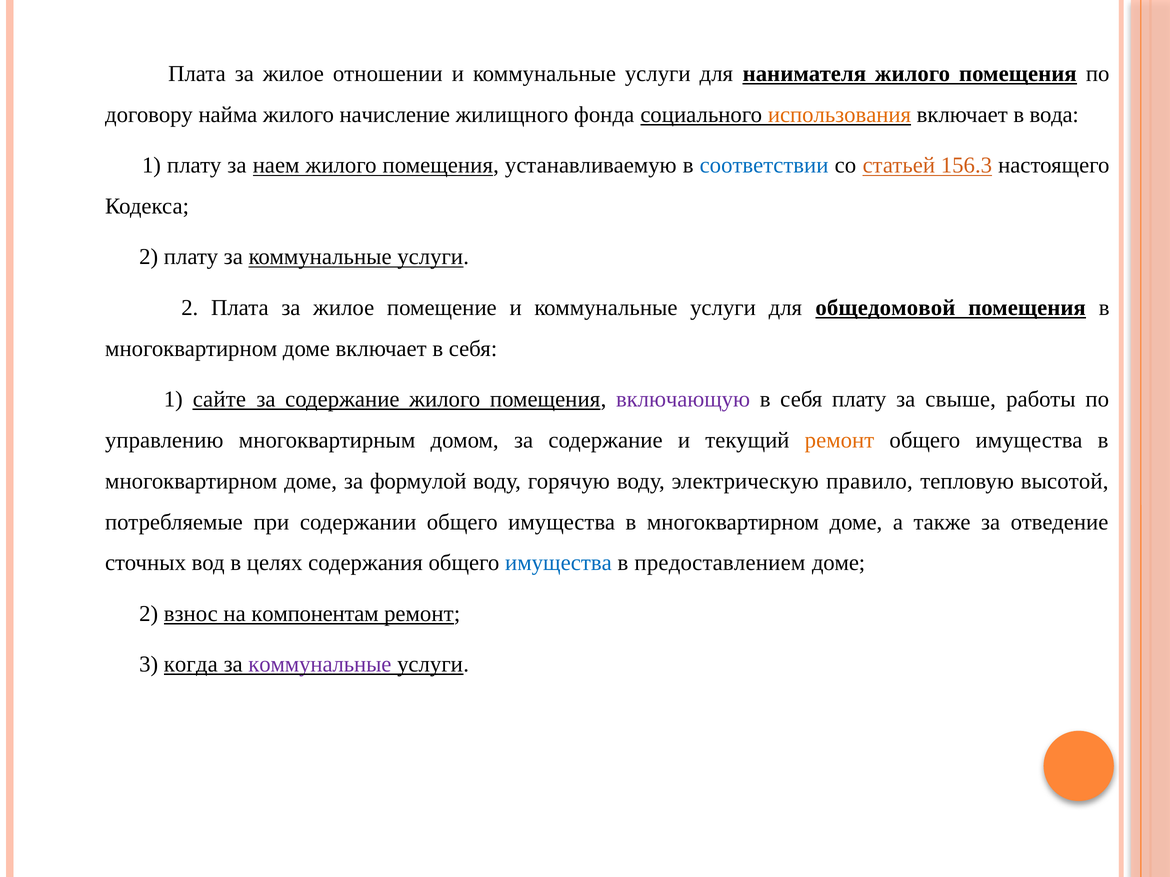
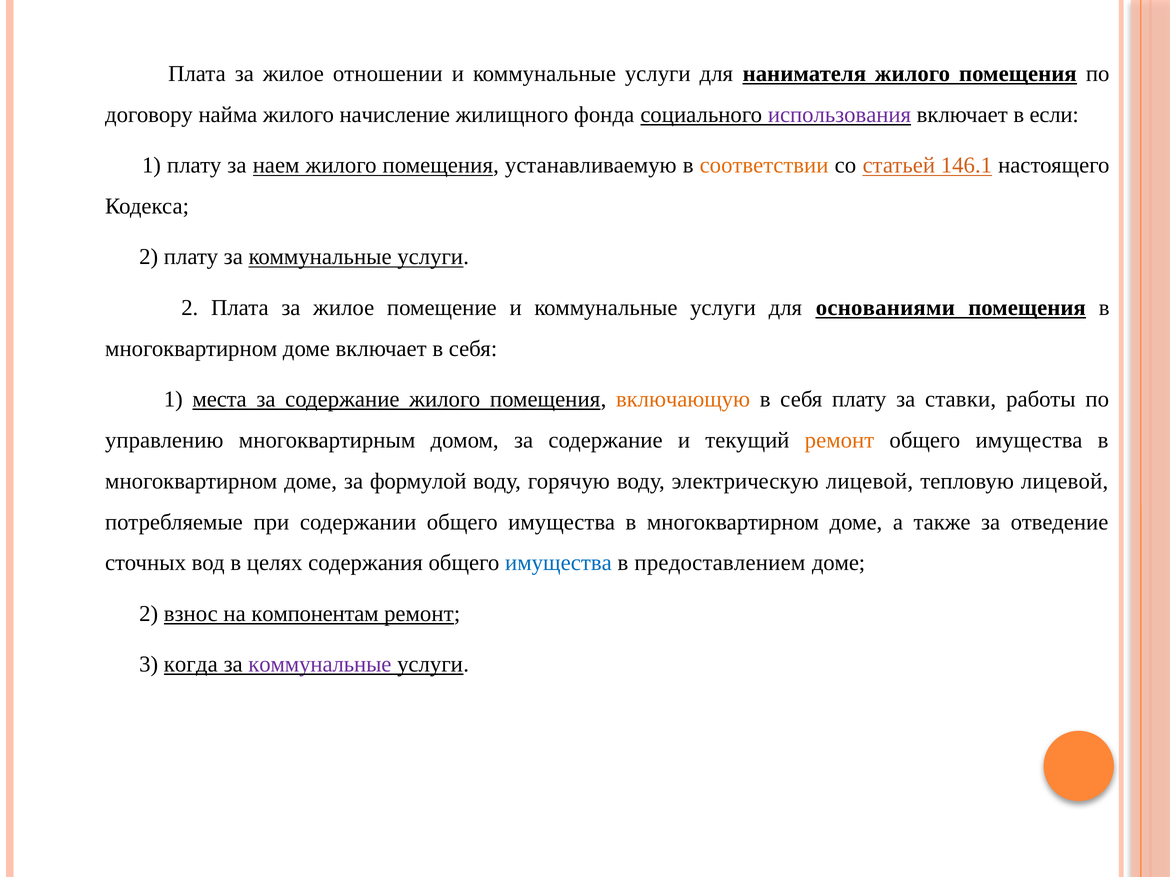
использования colour: orange -> purple (839, 115)
вода: вода -> если (1054, 115)
соответствии colour: blue -> orange (764, 165)
156.3: 156.3 -> 146.1 (966, 165)
общедомовой: общедомовой -> основаниями (885, 308)
сайте: сайте -> места (220, 399)
включающую colour: purple -> orange (683, 399)
свыше: свыше -> ставки (961, 399)
электрическую правило: правило -> лицевой (869, 481)
тепловую высотой: высотой -> лицевой (1065, 481)
